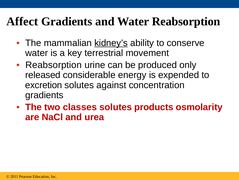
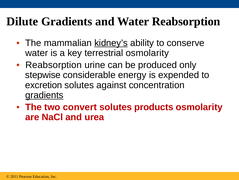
Affect: Affect -> Dilute (22, 21)
terrestrial movement: movement -> osmolarity (147, 53)
released: released -> stepwise (43, 75)
gradients underline: none -> present (44, 95)
classes: classes -> convert (80, 107)
